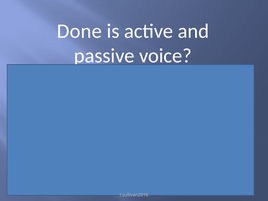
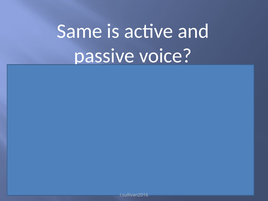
Done: Done -> Same (80, 31)
